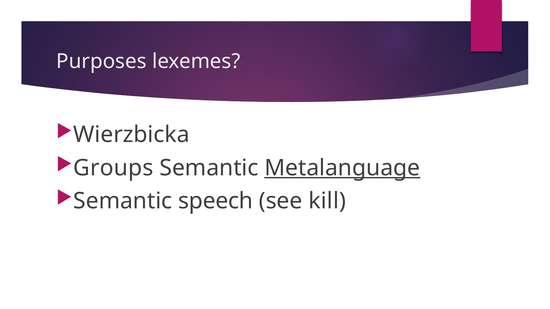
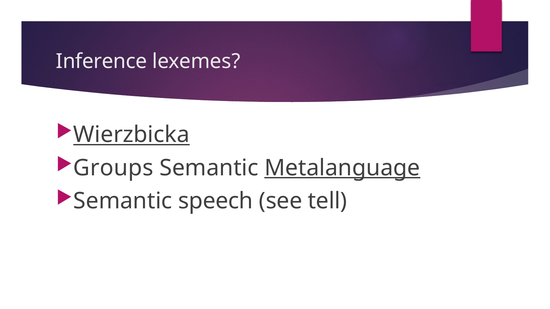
Purposes: Purposes -> Inference (102, 61)
Wierzbicka underline: none -> present (131, 135)
kill: kill -> tell (327, 201)
